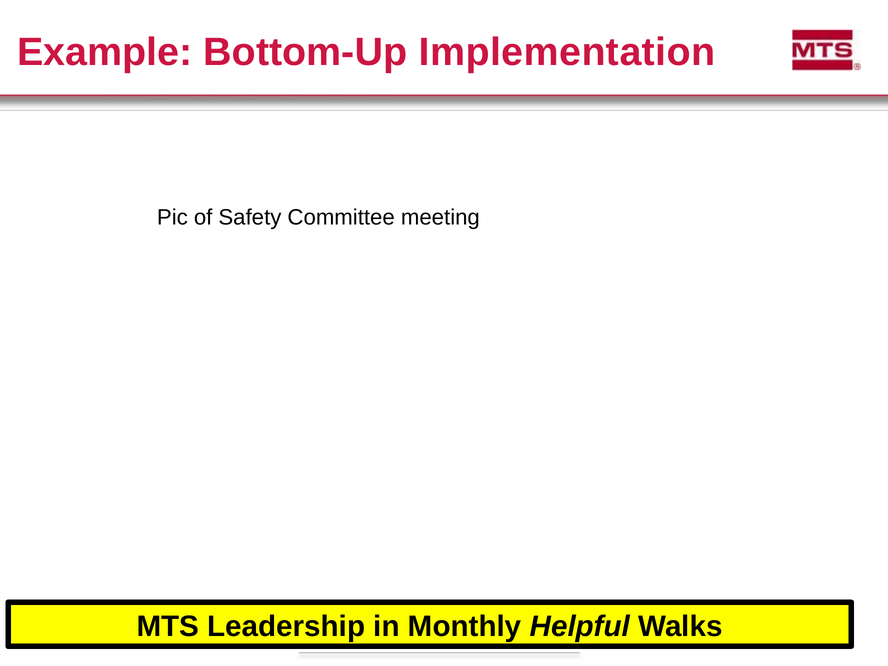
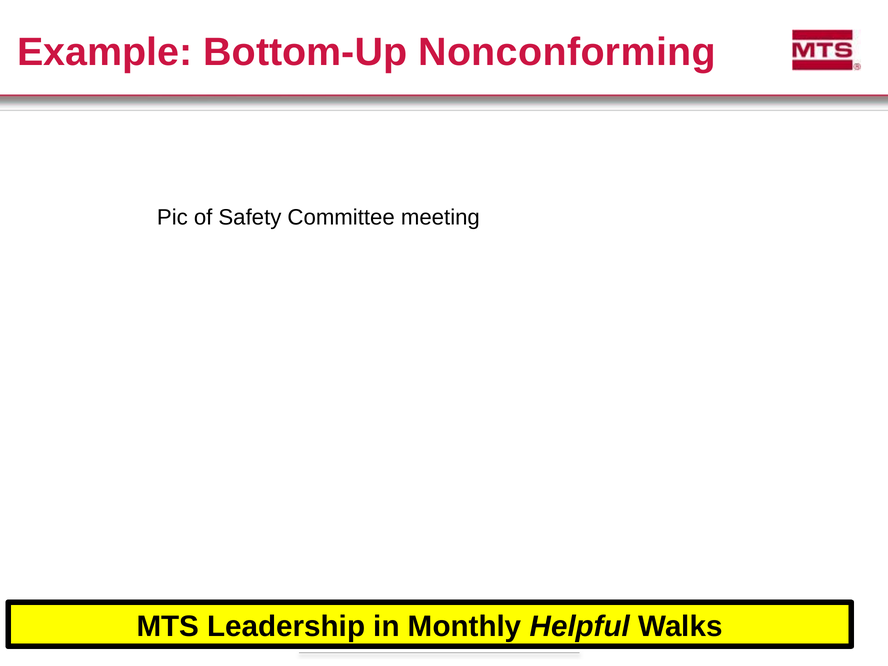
Implementation: Implementation -> Nonconforming (567, 52)
